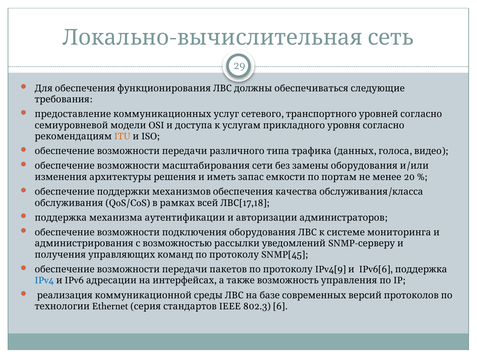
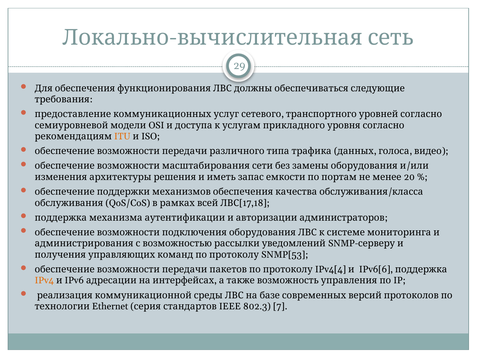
SNMP[45: SNMP[45 -> SNMP[53 (285, 255)
IPv4[9: IPv4[9 -> IPv4[4 (331, 269)
IPv4 colour: blue -> orange (44, 280)
6: 6 -> 7 (280, 306)
